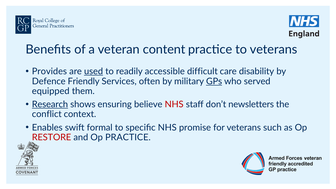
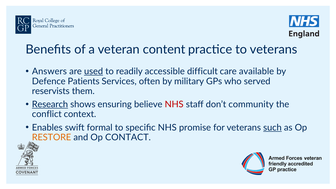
Provides: Provides -> Answers (49, 71)
disability: disability -> available (256, 71)
Friendly: Friendly -> Patients (84, 81)
GPs underline: present -> none (214, 81)
equipped: equipped -> reservists (51, 91)
newsletters: newsletters -> community (251, 104)
such underline: none -> present (272, 128)
RESTORE colour: red -> orange (52, 137)
Op PRACTICE: PRACTICE -> CONTACT (128, 137)
